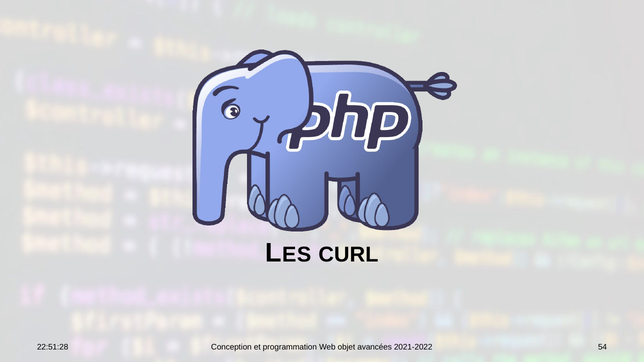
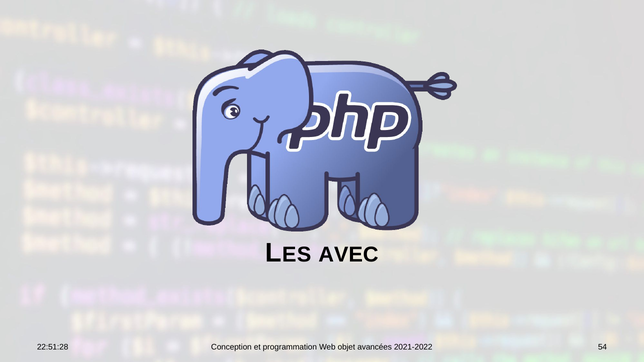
CURL: CURL -> AVEC (348, 255)
